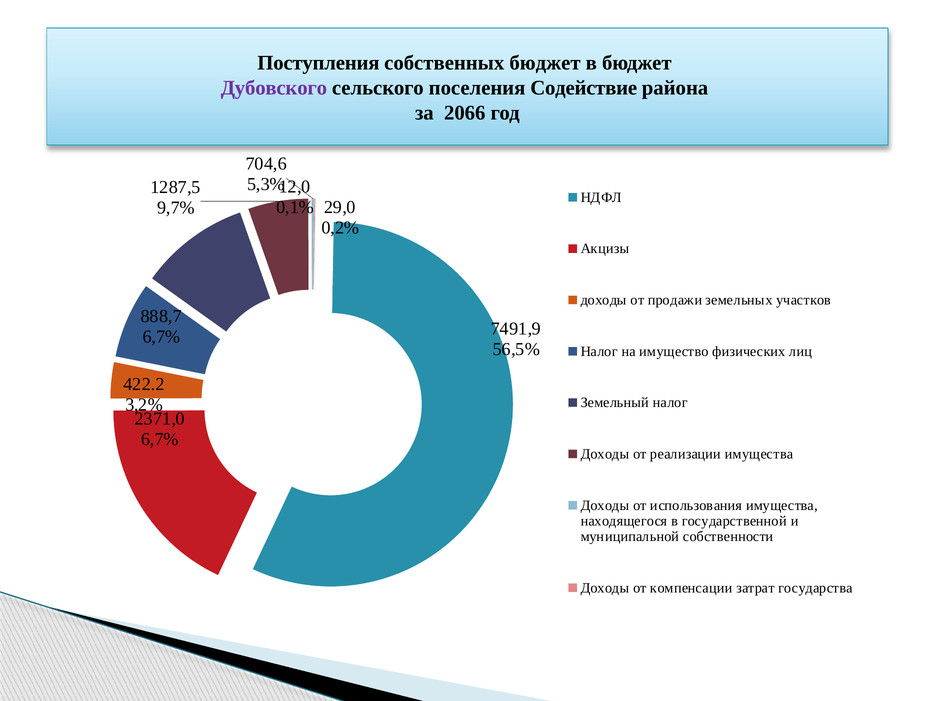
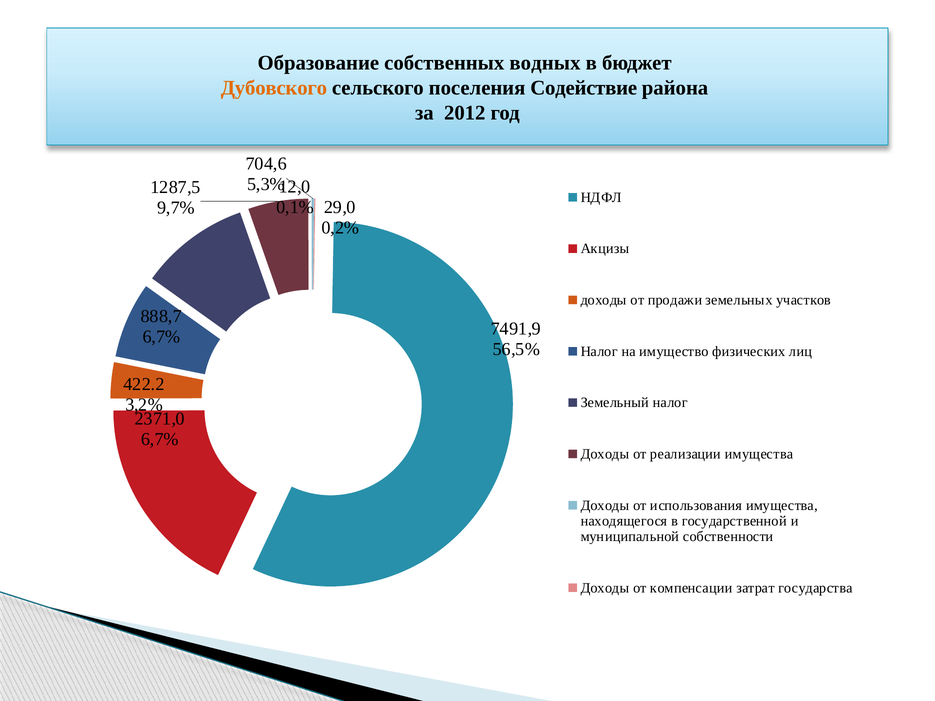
Поступления: Поступления -> Образование (318, 63)
собственных бюджет: бюджет -> водных (545, 63)
Дубовского colour: purple -> orange (274, 88)
2066: 2066 -> 2012 (465, 113)
